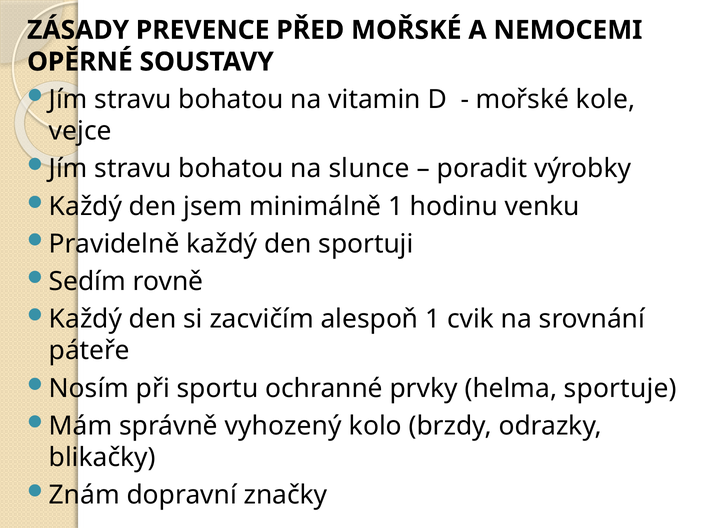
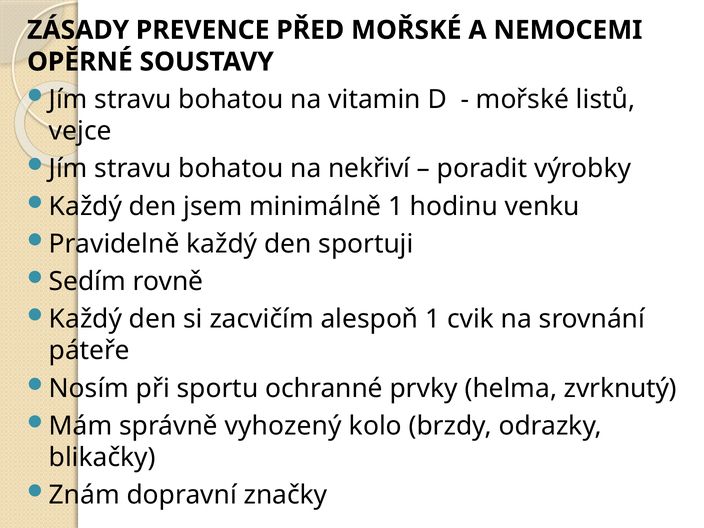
kole: kole -> listů (606, 99)
slunce: slunce -> nekřiví (369, 169)
sportuje: sportuje -> zvrknutý (620, 388)
